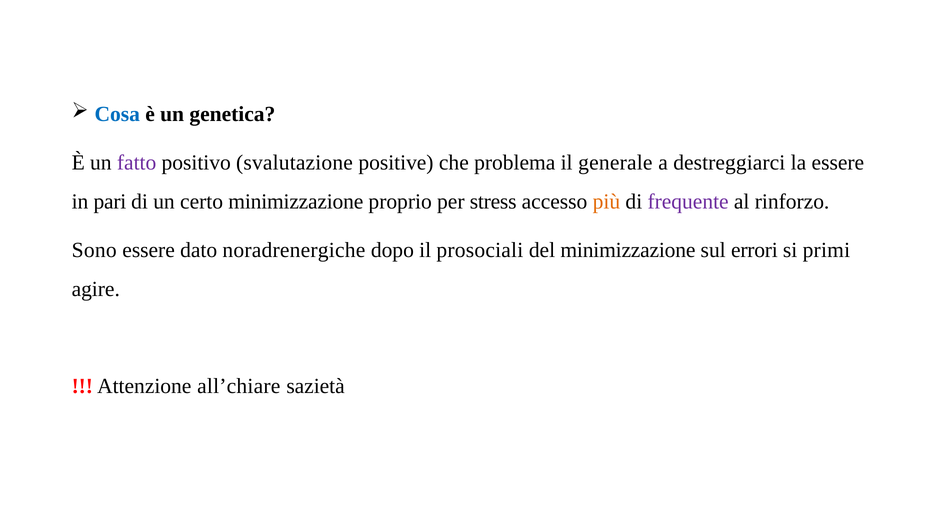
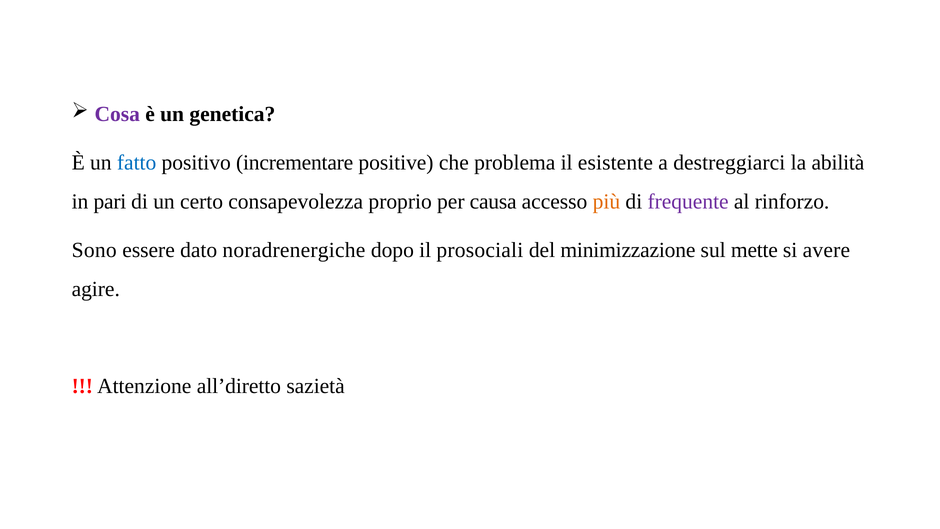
Cosa colour: blue -> purple (117, 114)
fatto colour: purple -> blue (137, 163)
svalutazione: svalutazione -> incrementare (295, 163)
generale: generale -> esistente (615, 163)
la essere: essere -> abilità (838, 163)
certo minimizzazione: minimizzazione -> consapevolezza (296, 201)
stress: stress -> causa (493, 201)
errori: errori -> mette (754, 250)
primi: primi -> avere (826, 250)
all’chiare: all’chiare -> all’diretto (239, 386)
